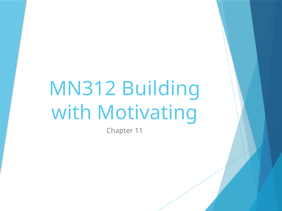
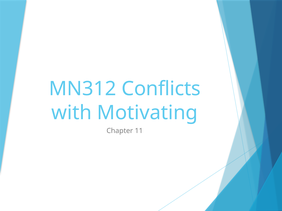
Building: Building -> Conflicts (161, 89)
